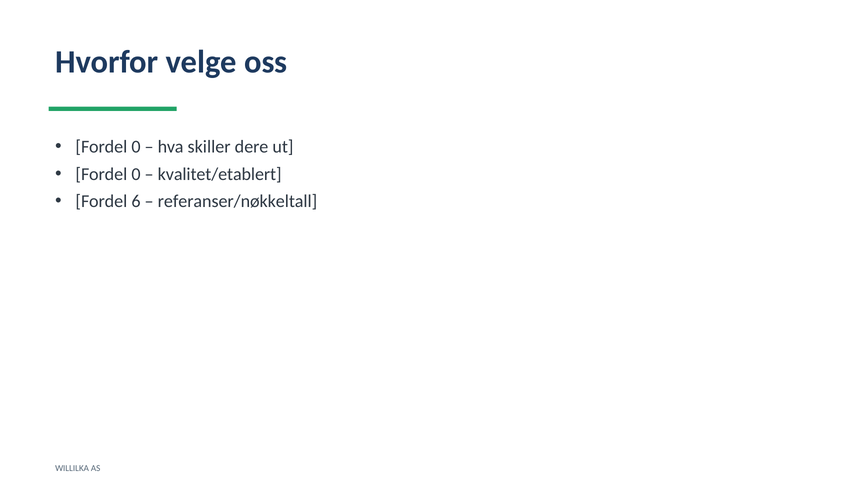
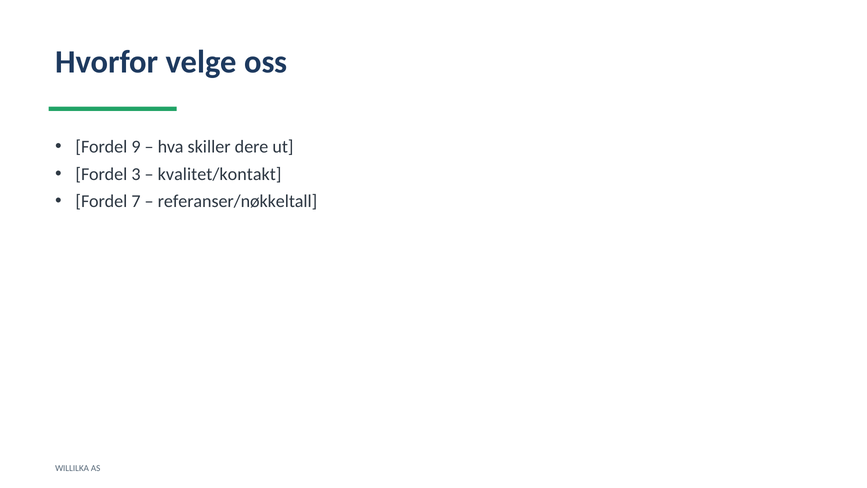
0: 0 -> 9 (136, 147)
0: 0 -> 3 (136, 174)
kvalitet/etablert: kvalitet/etablert -> kvalitet/kontakt (220, 174)
6: 6 -> 7 (136, 201)
